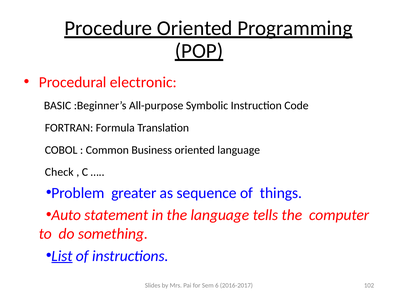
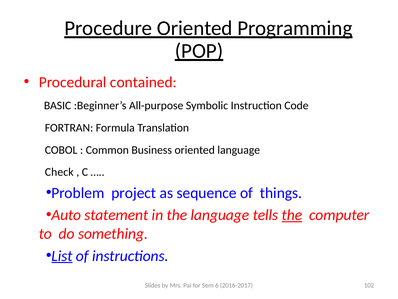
electronic: electronic -> contained (143, 82)
greater: greater -> project (134, 193)
the underline: none -> present (292, 215)
